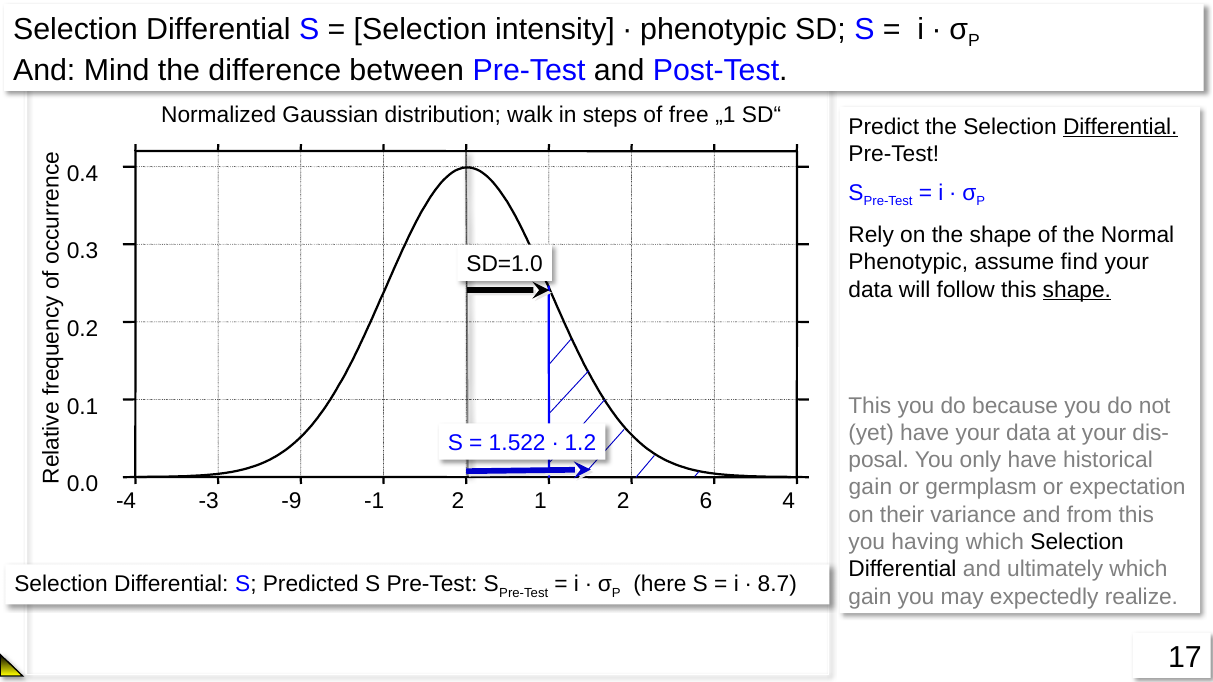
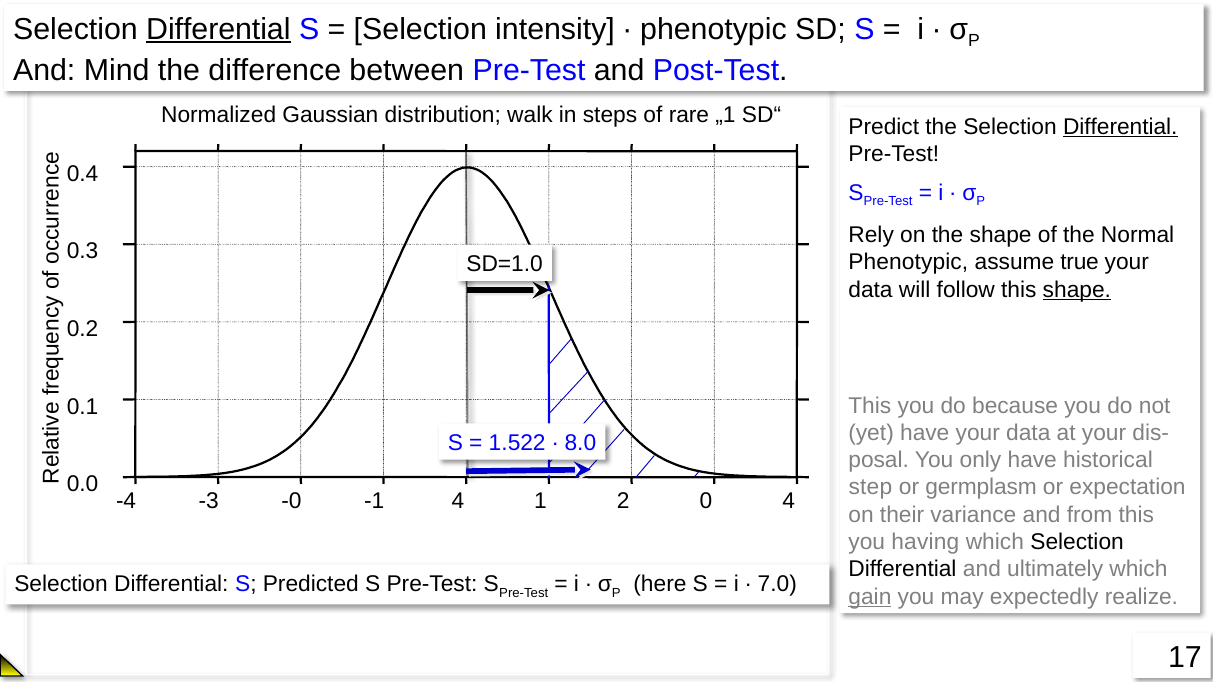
Differential underline: none -> present (218, 29)
free: free -> rare (689, 116)
find: find -> true (1080, 262)
1.2: 1.2 -> 8.0 (580, 443)
gain: gain -> step (870, 488)
-9: -9 -> -0 (292, 501)
-1 2: 2 -> 4 (458, 501)
6: 6 -> 0 (706, 501)
8.7: 8.7 -> 7.0 (777, 584)
gain underline: none -> present (870, 597)
